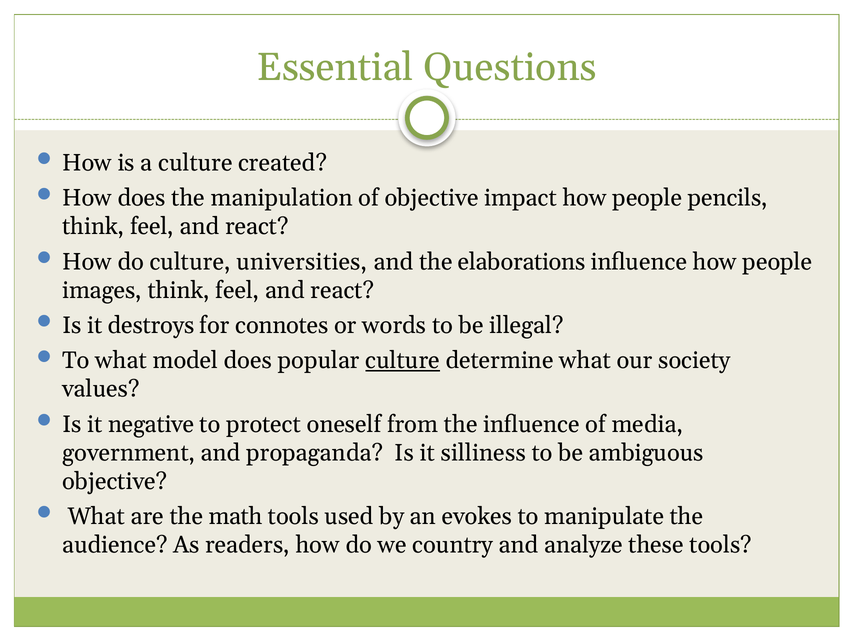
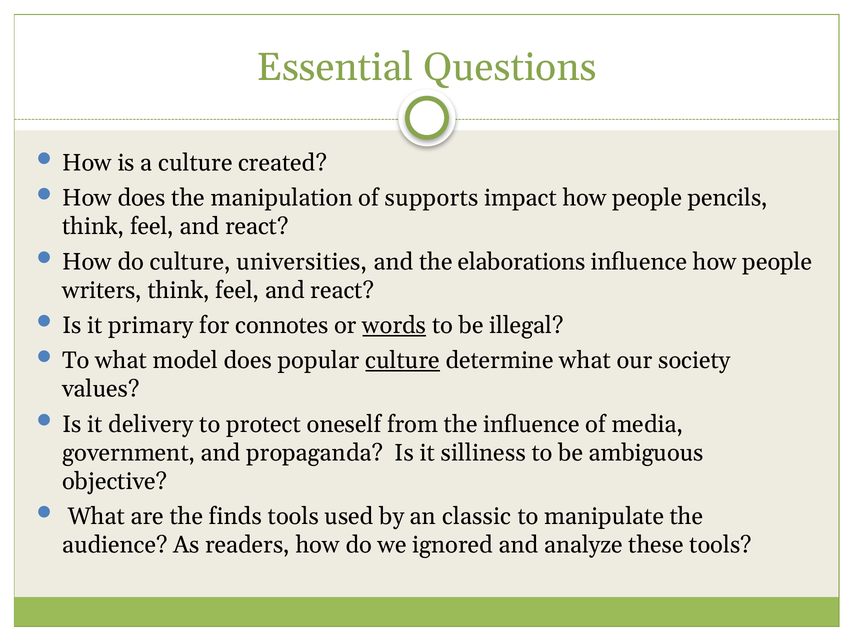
of objective: objective -> supports (431, 198)
images: images -> writers (102, 290)
destroys: destroys -> primary (151, 325)
words underline: none -> present (394, 325)
negative: negative -> delivery (151, 424)
math: math -> finds (235, 516)
evokes: evokes -> classic (477, 516)
country: country -> ignored (453, 544)
